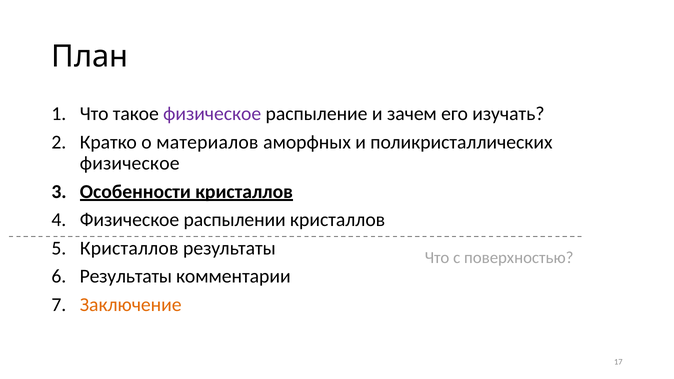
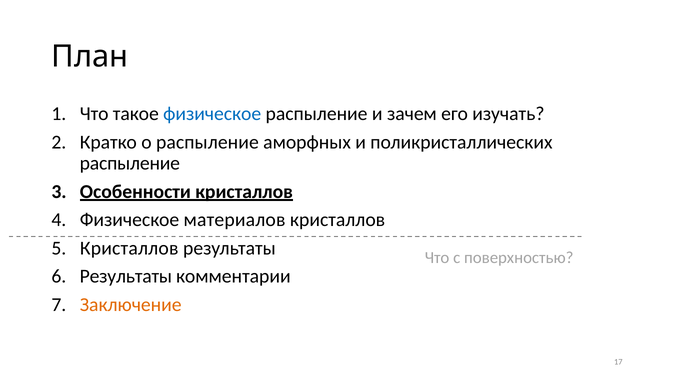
физическое colour: purple -> blue (212, 114)
о материалов: материалов -> распыление (207, 142)
физическое: физическое -> распыление (130, 163)
распылении: распылении -> материалов (235, 220)
